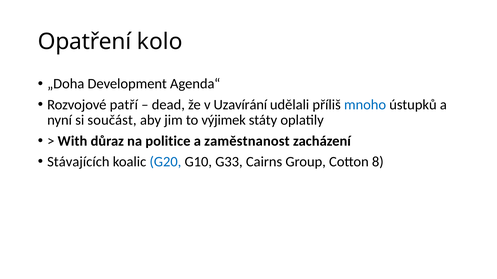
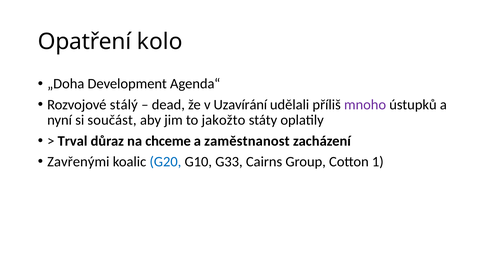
patří: patří -> stálý (124, 105)
mnoho colour: blue -> purple (365, 105)
výjimek: výjimek -> jakožto (223, 120)
With: With -> Trval (73, 141)
politice: politice -> chceme (168, 141)
Stávajících: Stávajících -> Zavřenými (78, 162)
8: 8 -> 1 (378, 162)
